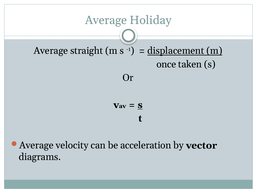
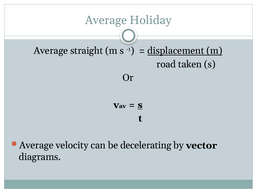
once: once -> road (166, 64)
acceleration: acceleration -> decelerating (146, 145)
